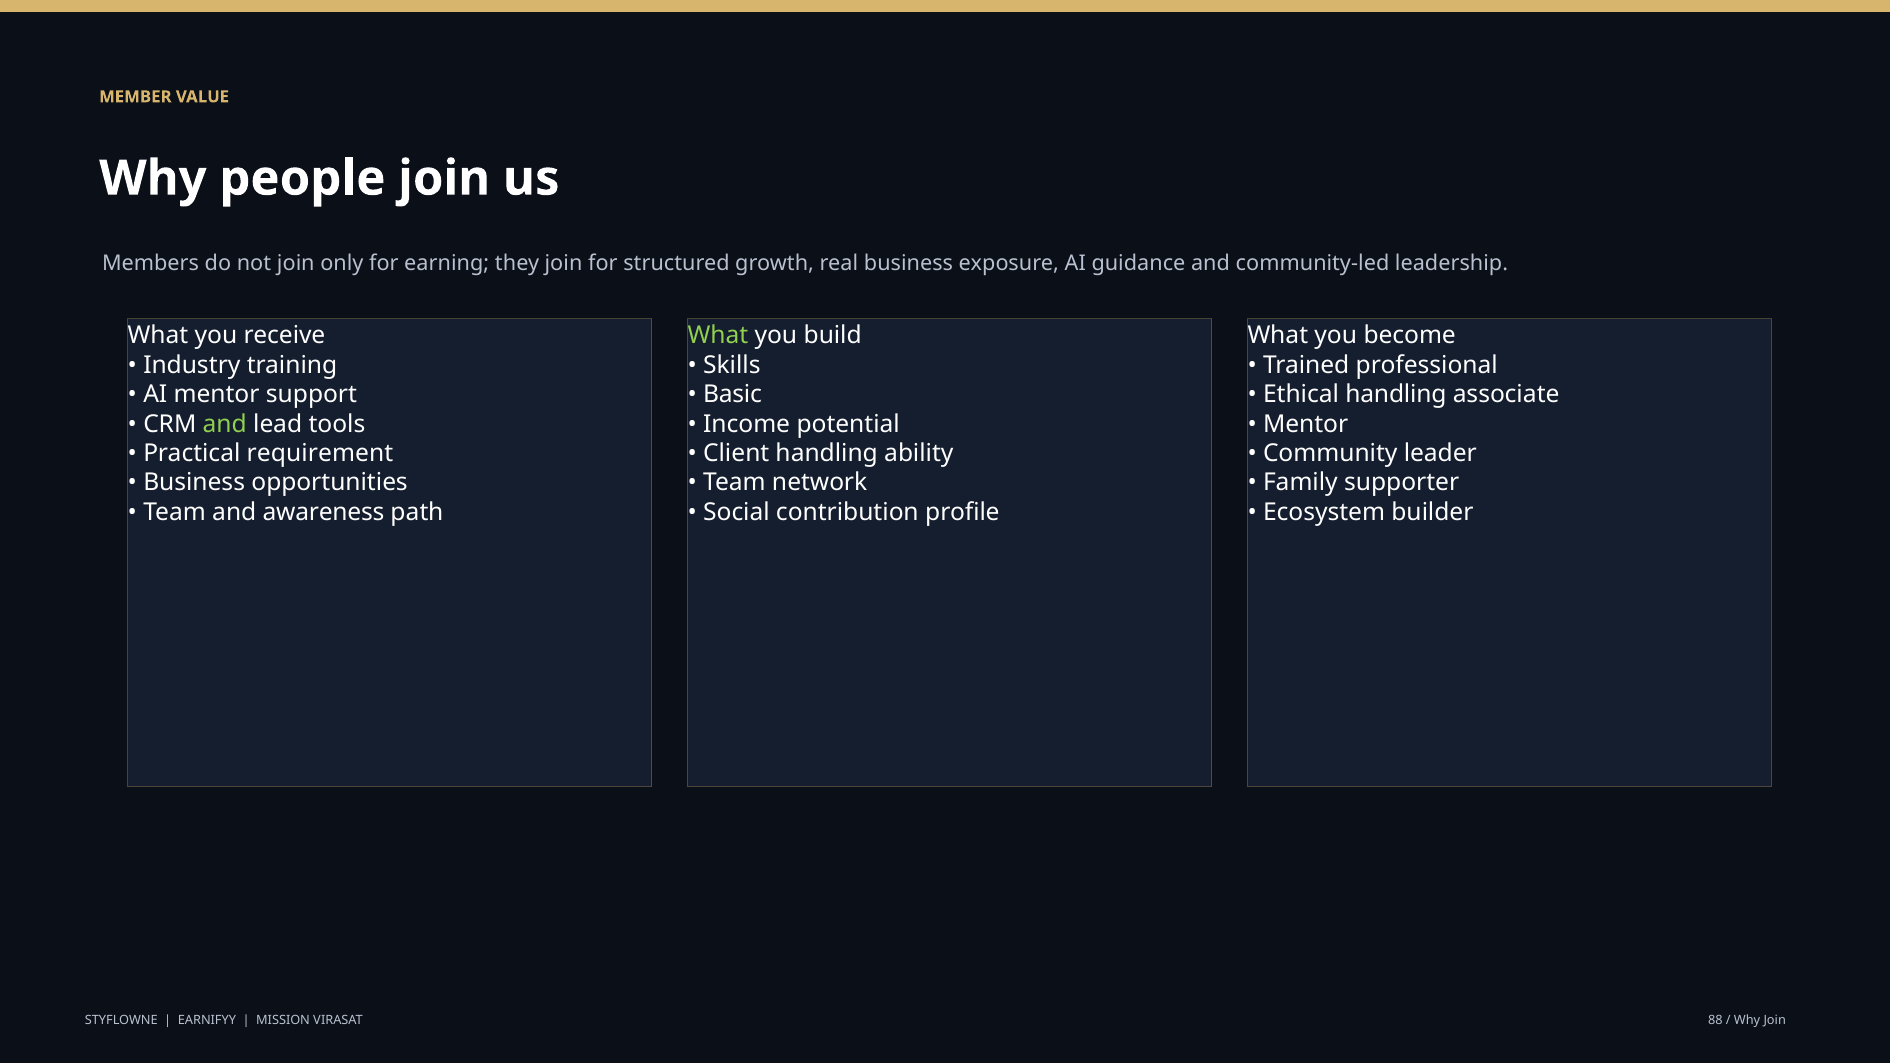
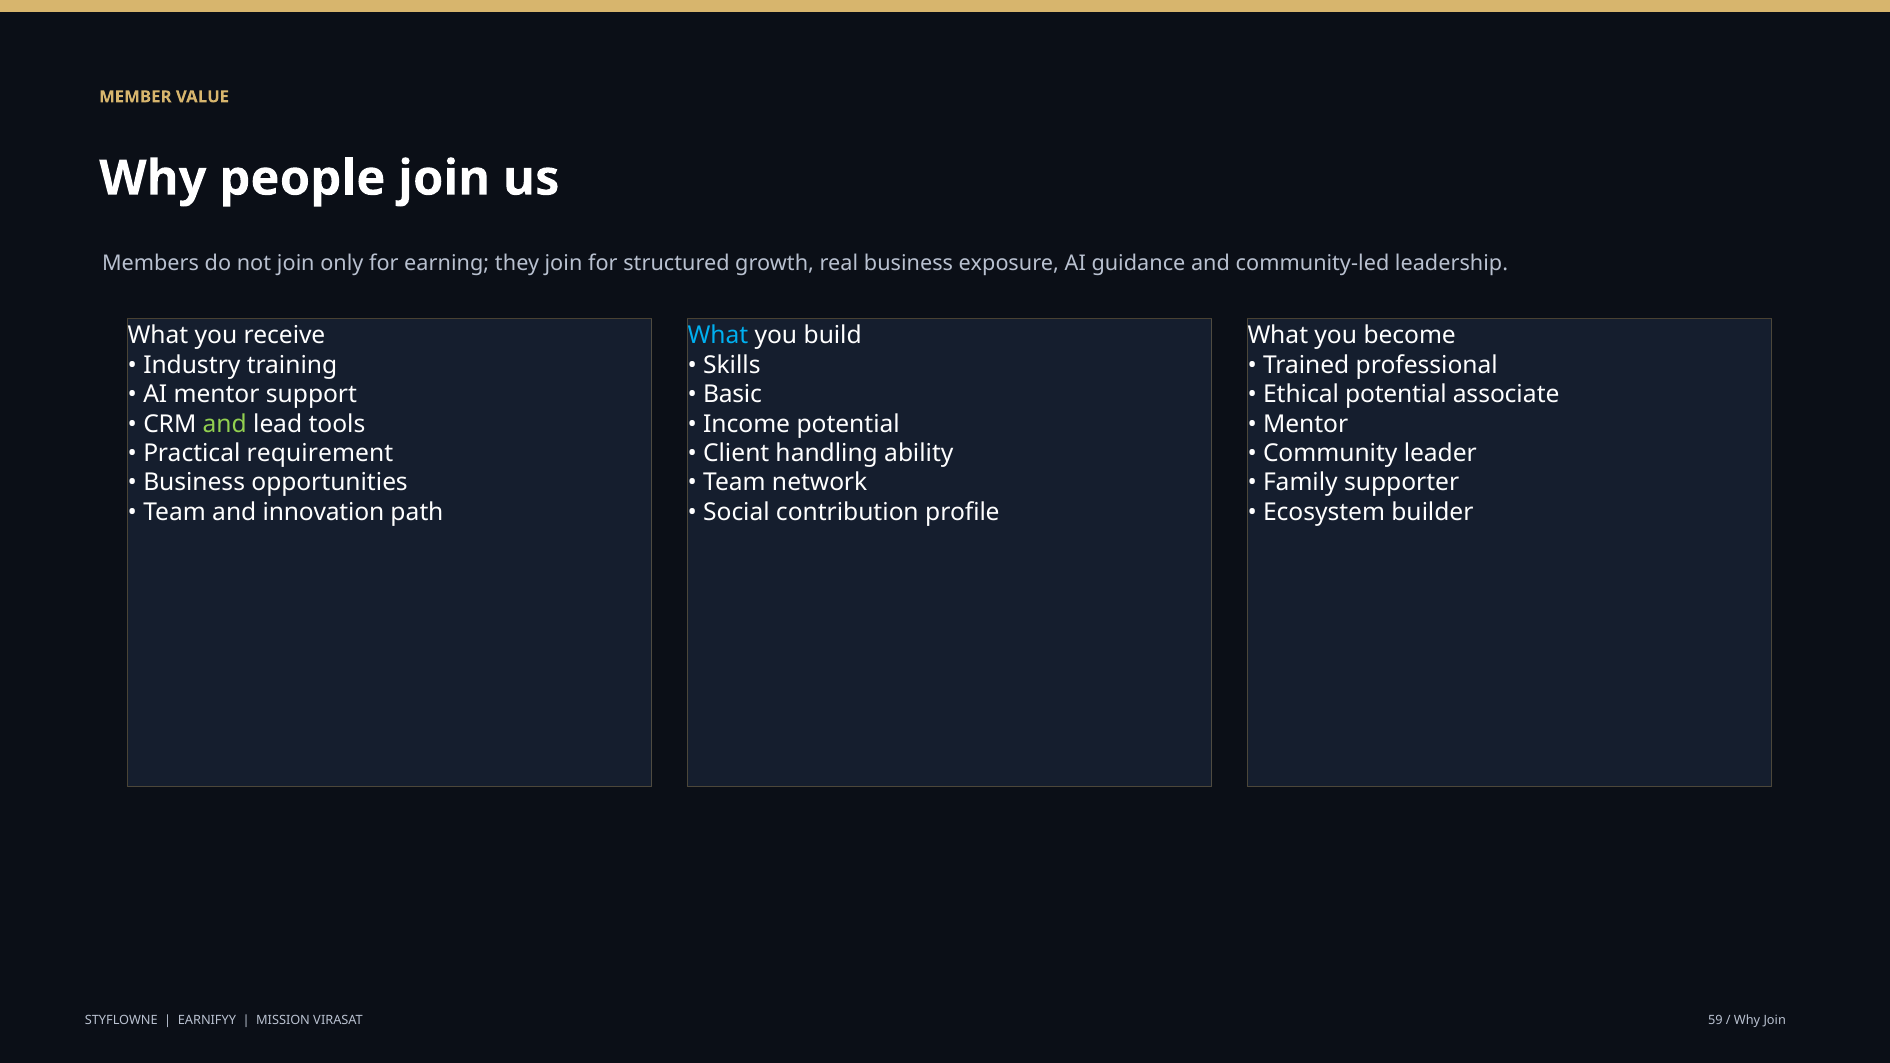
What colour: light green -> light blue (718, 336)
Ethical handling: handling -> potential (1396, 394)
awareness: awareness -> innovation (323, 512)
88: 88 -> 59 (1715, 1020)
